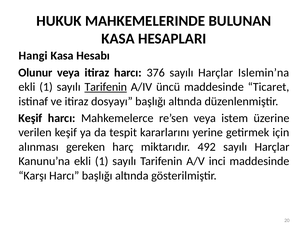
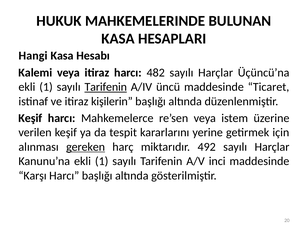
Olunur: Olunur -> Kalemi (35, 73)
376: 376 -> 482 (156, 73)
Islemin’na: Islemin’na -> Üçüncü’na (264, 73)
dosyayı: dosyayı -> kişilerin (112, 101)
gereken underline: none -> present (86, 147)
